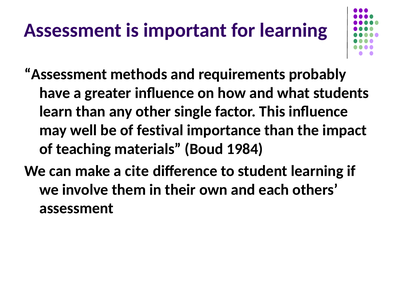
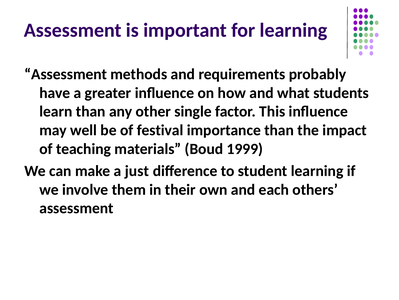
1984: 1984 -> 1999 (245, 149)
cite: cite -> just (137, 171)
